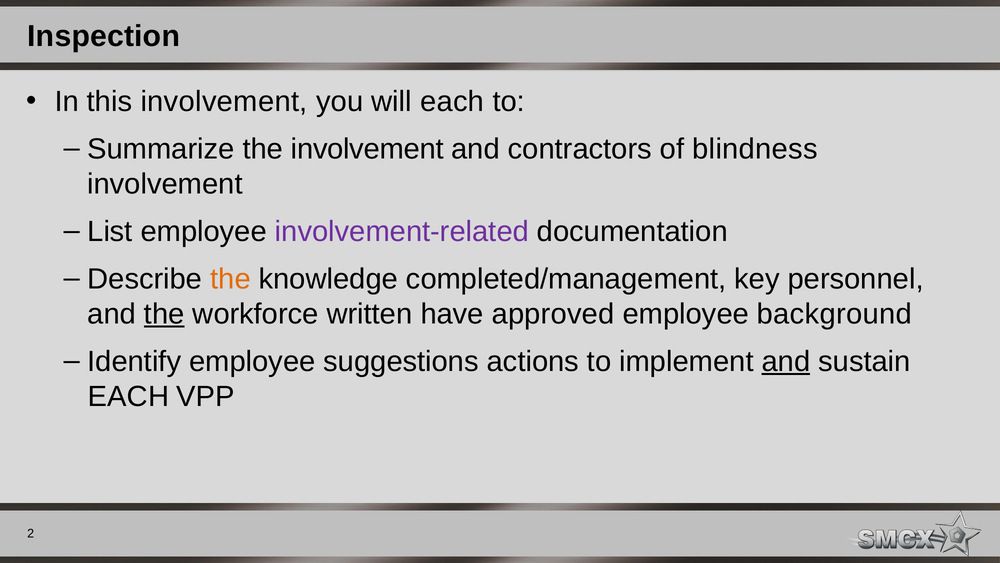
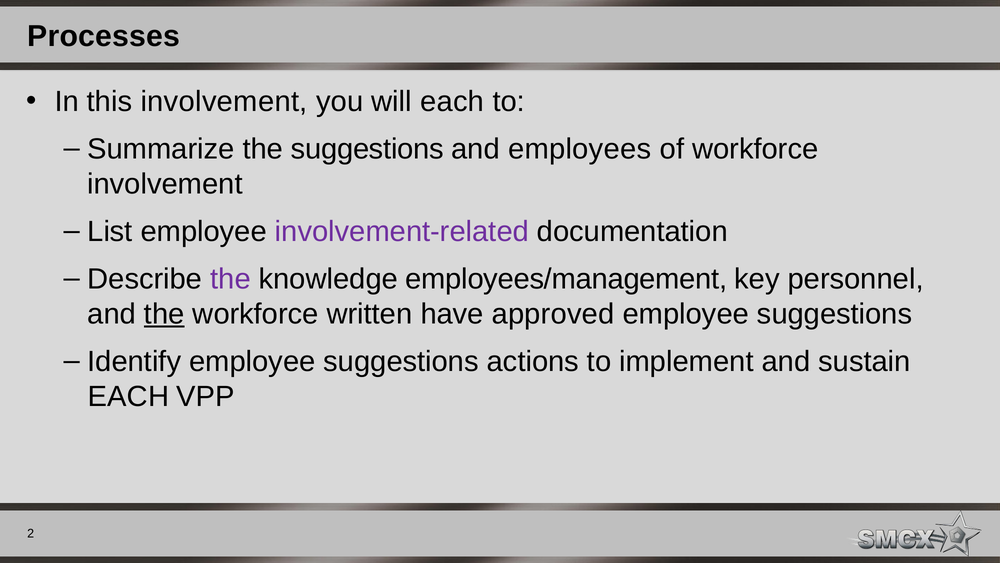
Inspection: Inspection -> Processes (104, 36)
the involvement: involvement -> suggestions (367, 149)
contractors: contractors -> employees (580, 149)
of blindness: blindness -> workforce (755, 149)
the colour: orange -> purple (231, 279)
completed/management: completed/management -> employees/management (566, 279)
background: background -> suggestions (835, 314)
and underline: present -> none (786, 361)
